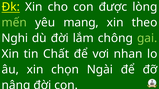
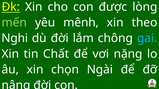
mang: mang -> mênh (81, 23)
gai colour: light green -> light blue (147, 38)
nhan: nhan -> nặng (128, 54)
